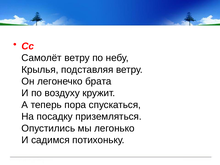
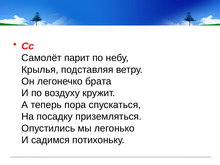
Самолёт ветру: ветру -> парит (77, 58)
